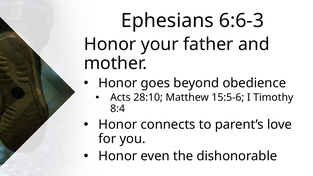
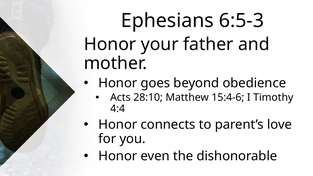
6:6-3: 6:6-3 -> 6:5-3 (241, 21)
15:5-6: 15:5-6 -> 15:4-6 (228, 97)
8:4: 8:4 -> 4:4 (118, 109)
